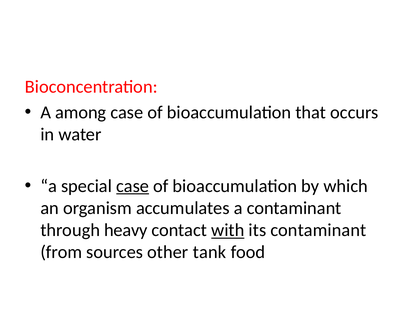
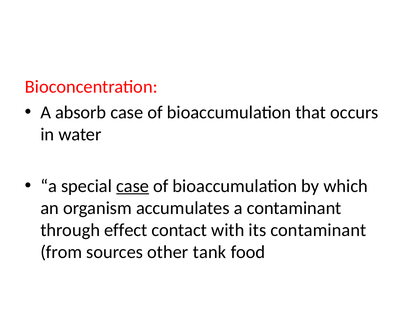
among: among -> absorb (81, 113)
heavy: heavy -> effect (126, 231)
with underline: present -> none (228, 231)
